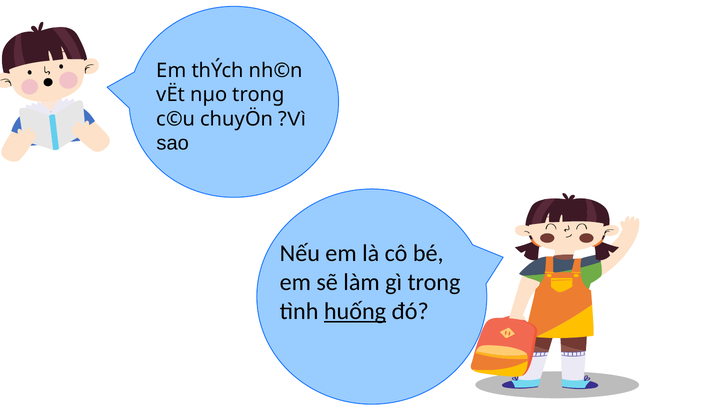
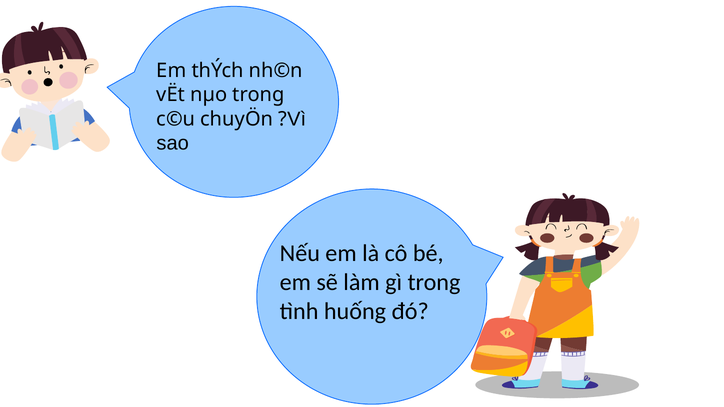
huống underline: present -> none (355, 311)
